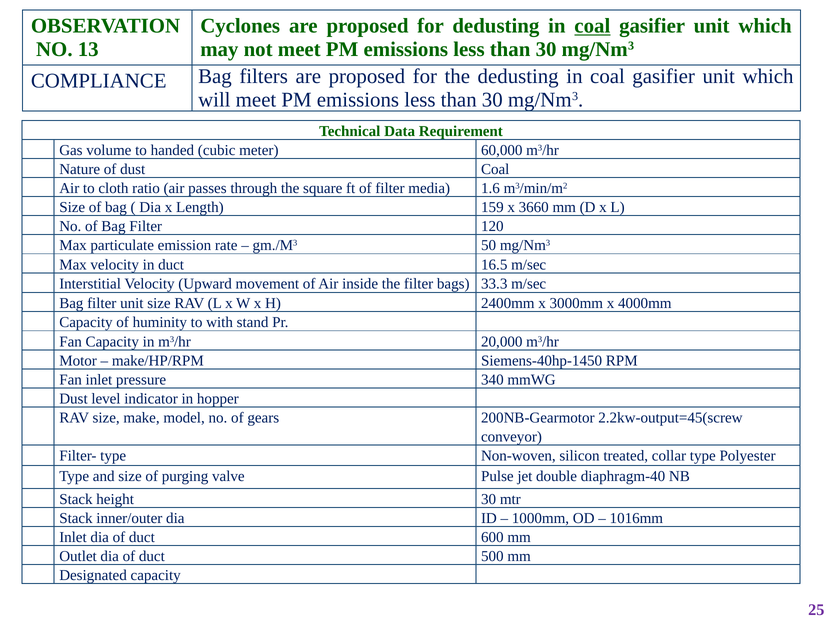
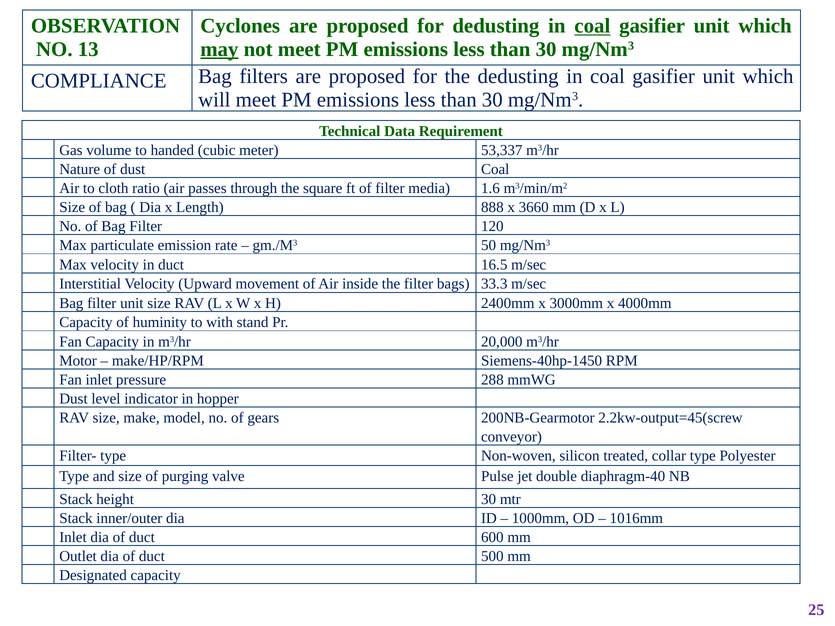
may underline: none -> present (219, 49)
60,000: 60,000 -> 53,337 (502, 150)
159: 159 -> 888 (492, 207)
340: 340 -> 288 (492, 380)
